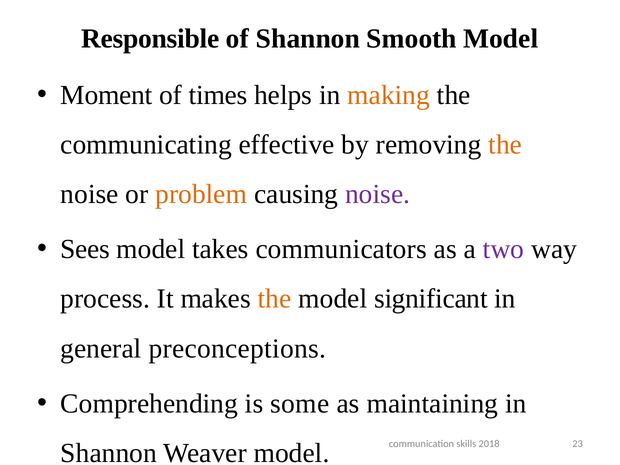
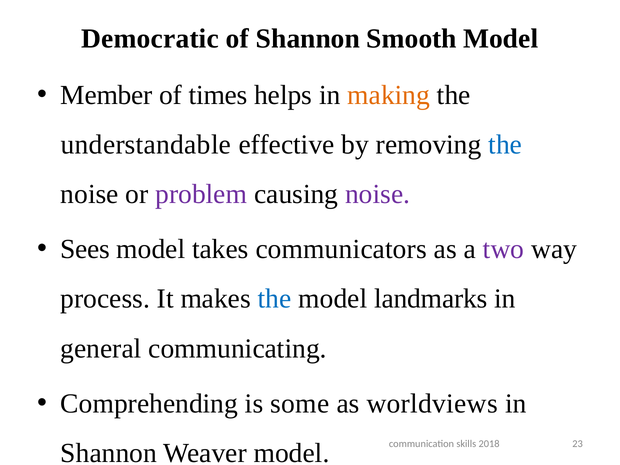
Responsible: Responsible -> Democratic (150, 39)
Moment: Moment -> Member (106, 95)
communicating: communicating -> understandable (146, 145)
the colour: orange -> blue (505, 145)
problem colour: orange -> purple (201, 194)
the colour: orange -> blue (275, 299)
significant: significant -> landmarks (431, 299)
preconceptions: preconceptions -> communicating (238, 348)
maintaining: maintaining -> worldviews (432, 404)
